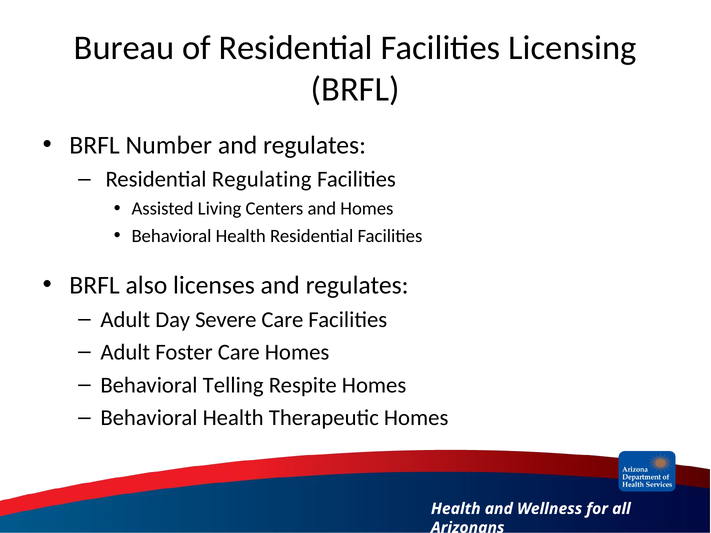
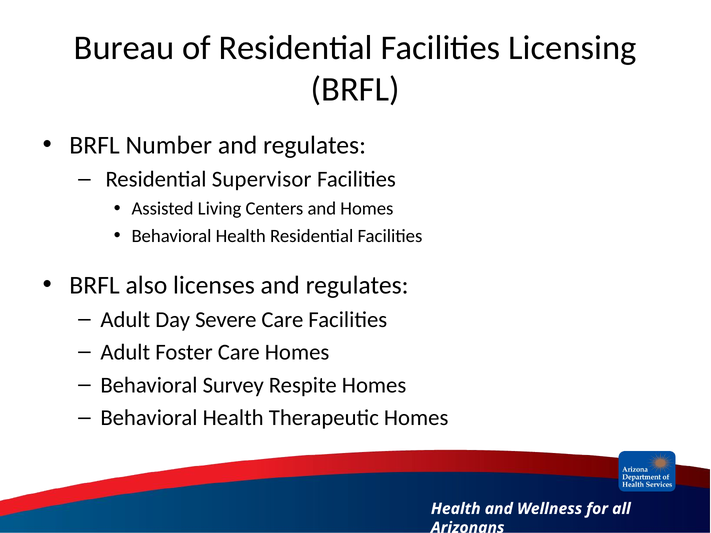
Regulating: Regulating -> Supervisor (262, 180)
Telling: Telling -> Survey (233, 385)
